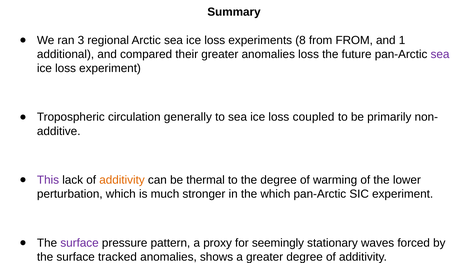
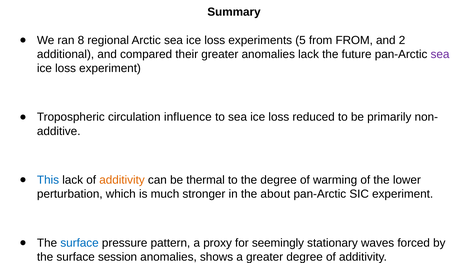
3: 3 -> 8 (81, 40)
8: 8 -> 5 (301, 40)
1: 1 -> 2 (402, 40)
anomalies loss: loss -> lack (309, 54)
generally: generally -> influence (188, 117)
coupled: coupled -> reduced (314, 117)
This colour: purple -> blue (48, 180)
the which: which -> about (275, 194)
surface colour: purple -> blue (80, 243)
tracked: tracked -> session (118, 257)
